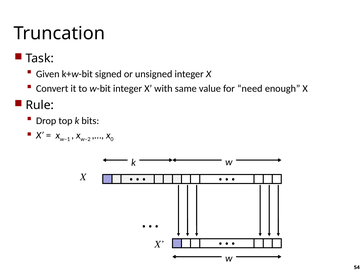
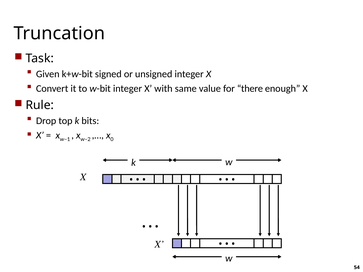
need: need -> there (250, 89)
